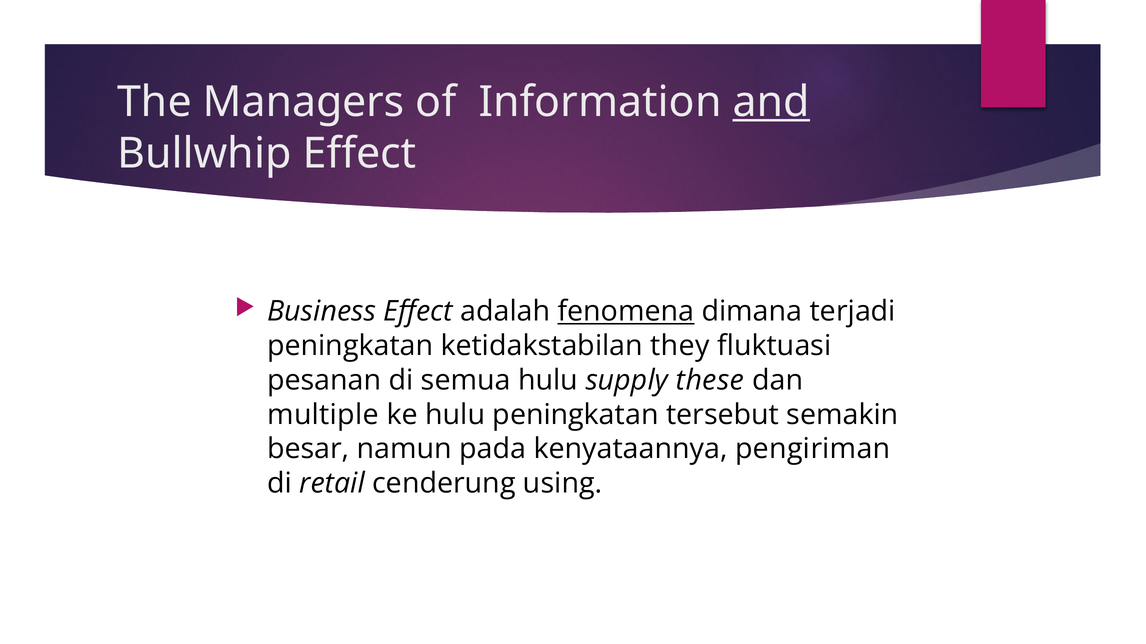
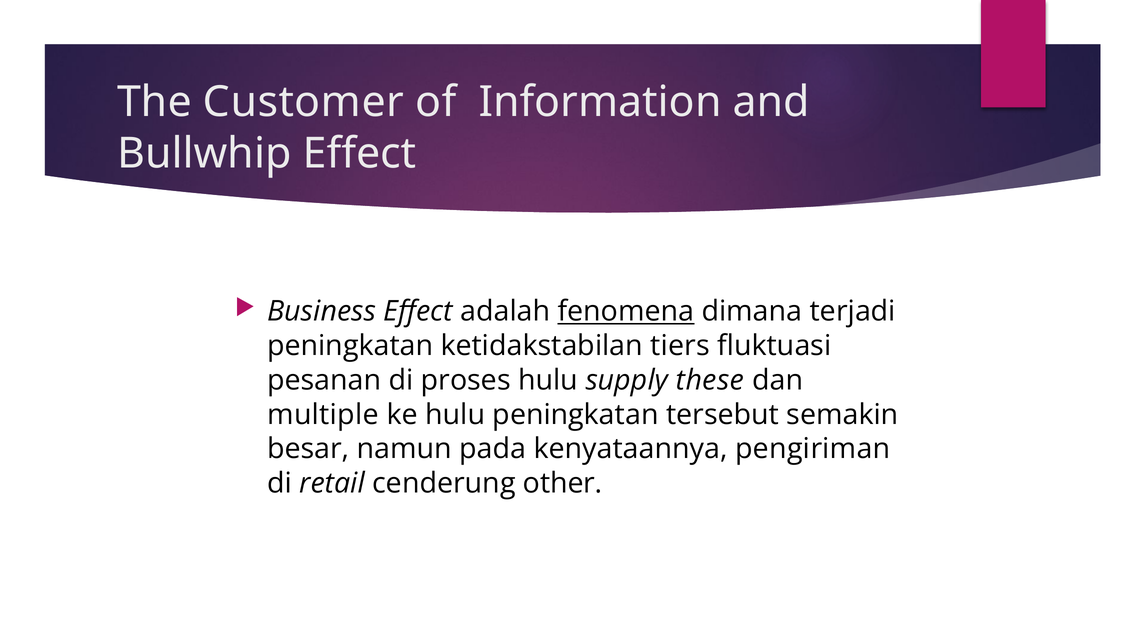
Managers: Managers -> Customer (303, 102)
and underline: present -> none (771, 102)
they: they -> tiers (680, 346)
semua: semua -> proses (466, 381)
using: using -> other (563, 484)
